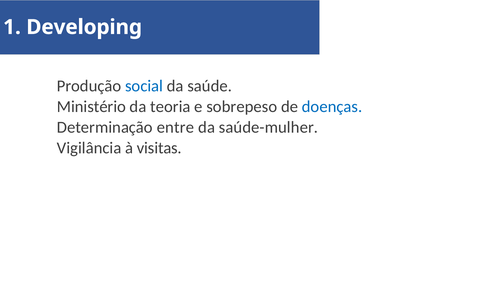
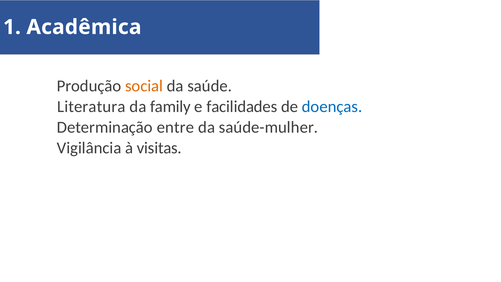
Developing: Developing -> Acadêmica (84, 27)
social colour: blue -> orange (144, 86)
Ministério: Ministério -> Literatura (91, 106)
teoria: teoria -> family (170, 106)
sobrepeso: sobrepeso -> facilidades (242, 106)
